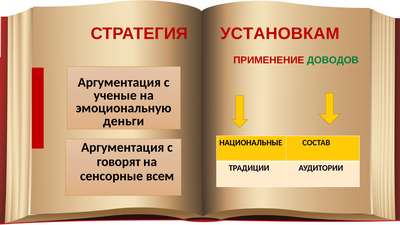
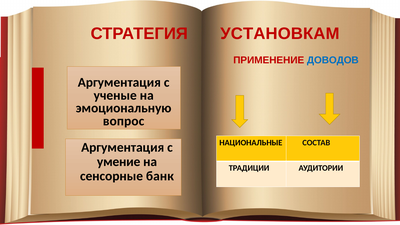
ДОВОДОВ colour: green -> blue (333, 60)
деньги: деньги -> вопрос (124, 121)
говорят: говорят -> умение (119, 162)
всем: всем -> банк (160, 176)
